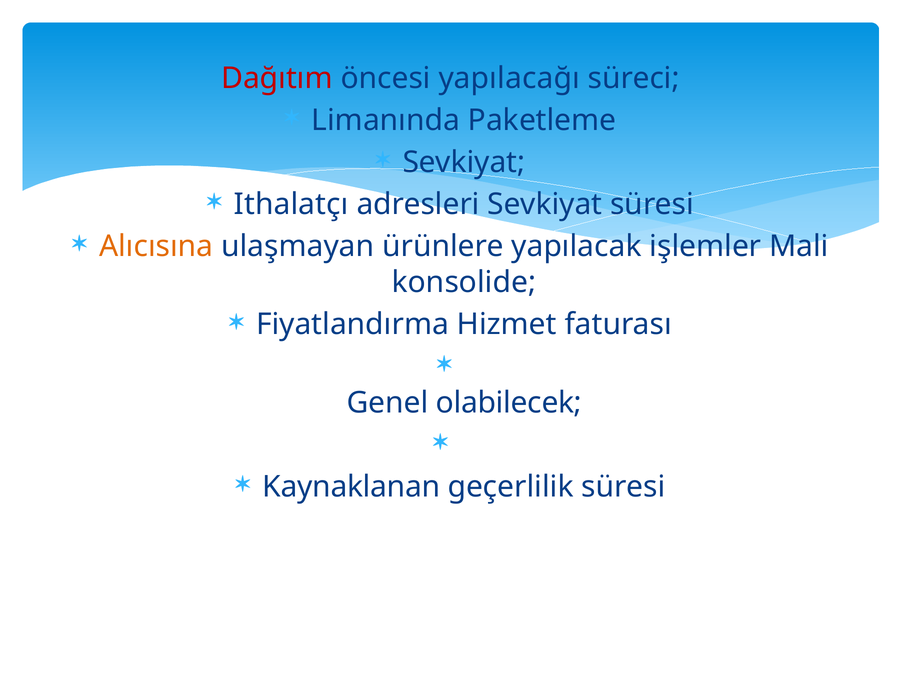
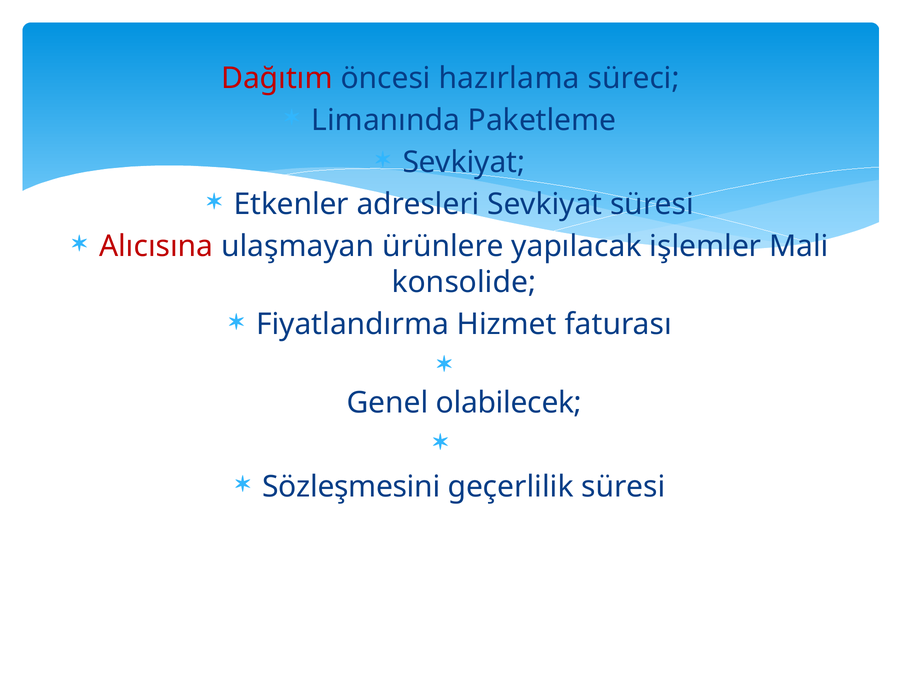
yapılacağı: yapılacağı -> hazırlama (509, 78)
Ithalatçı: Ithalatçı -> Etkenler (291, 204)
Alıcısına colour: orange -> red (156, 246)
Kaynaklanan: Kaynaklanan -> Sözleşmesini (351, 487)
